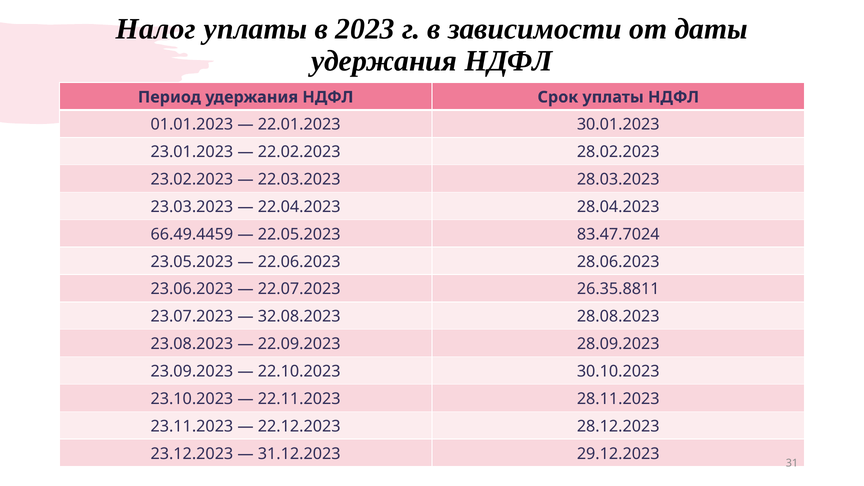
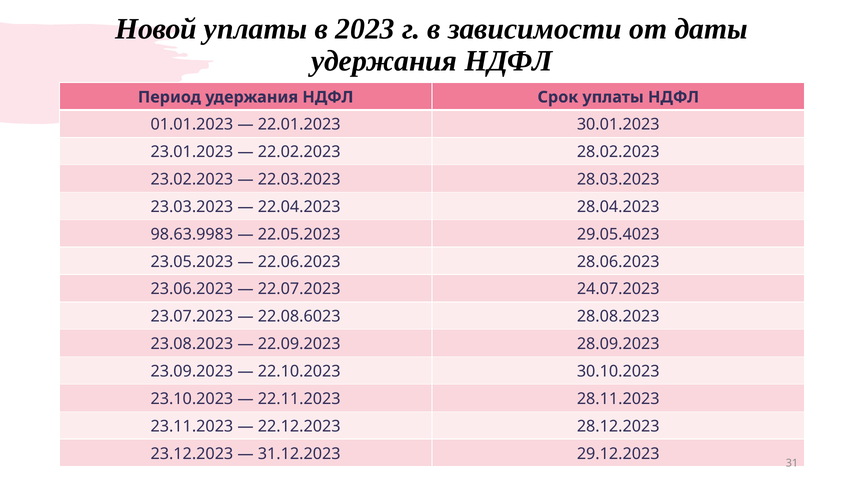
Налог: Налог -> Новой (156, 29)
66.49.4459: 66.49.4459 -> 98.63.9983 (192, 234)
83.47.7024: 83.47.7024 -> 29.05.4023 (618, 234)
26.35.8811: 26.35.8811 -> 24.07.2023 (618, 289)
32.08.2023: 32.08.2023 -> 22.08.6023 (299, 317)
